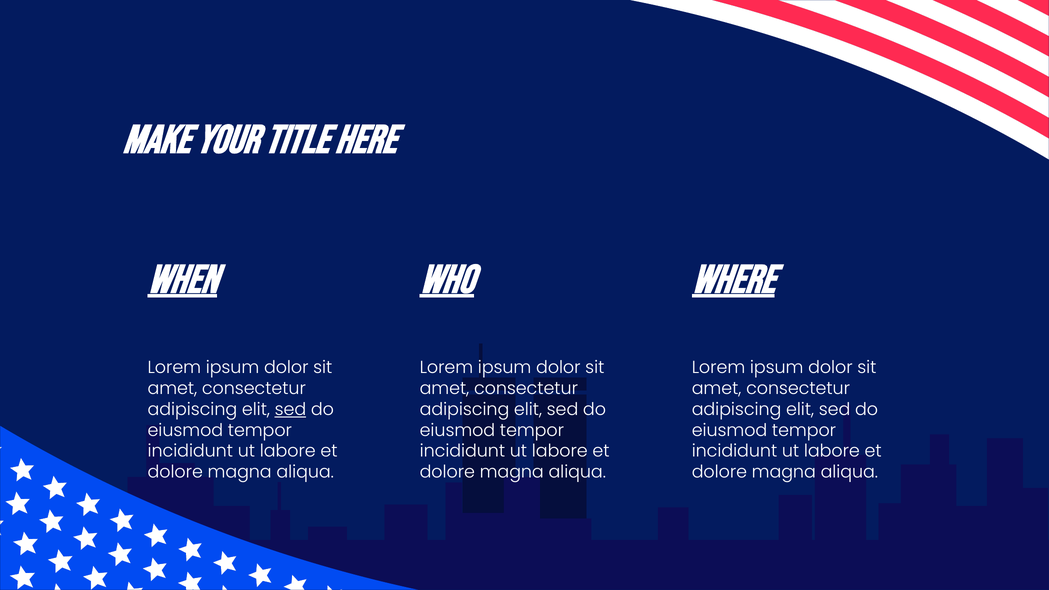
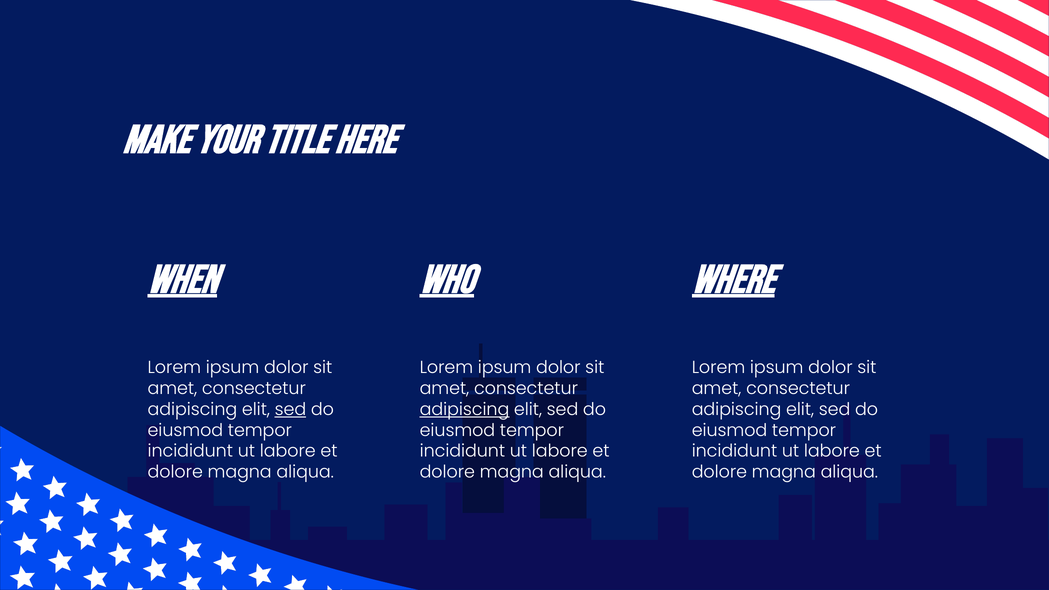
adipiscing underline: none -> present (465, 409)
